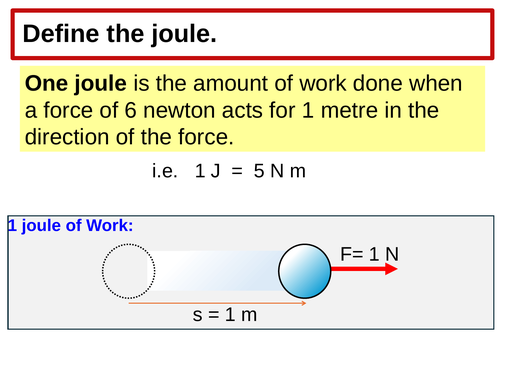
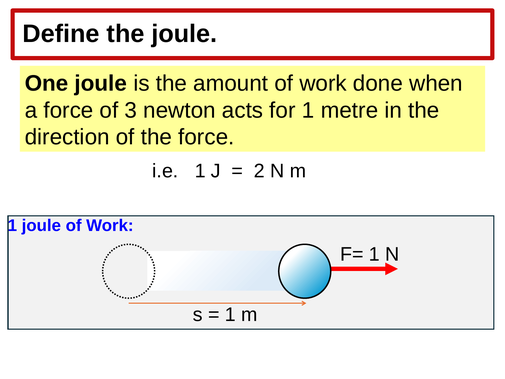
6: 6 -> 3 (131, 110)
5: 5 -> 2 (259, 171)
